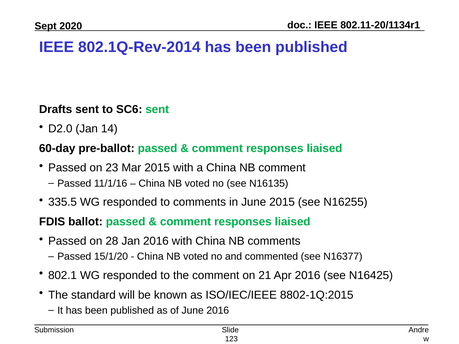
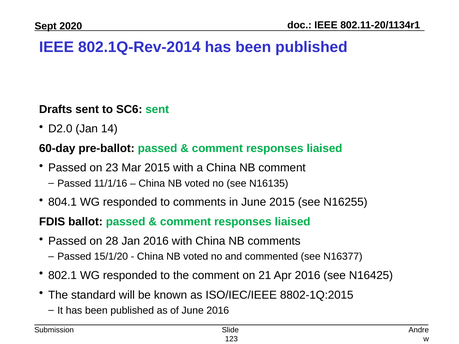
335.5: 335.5 -> 804.1 (63, 202)
